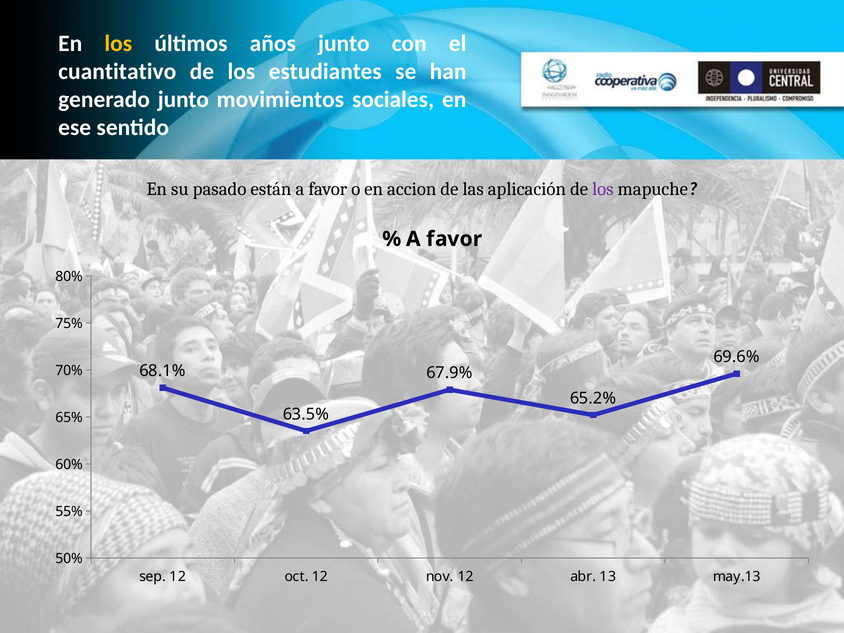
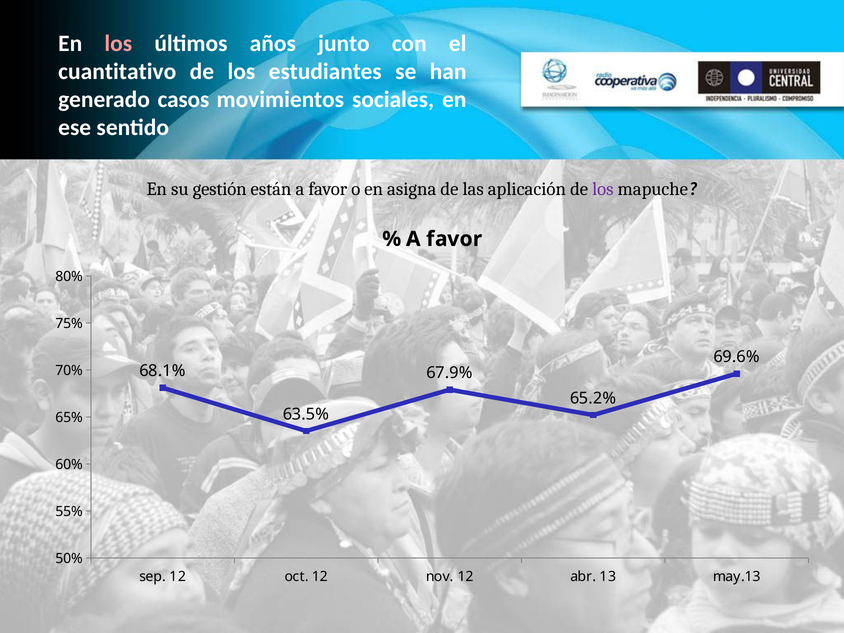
los colour: yellow -> pink (118, 43)
generado junto: junto -> casos (183, 100)
pasado: pasado -> gestión (220, 189)
accion: accion -> asigna (412, 189)
